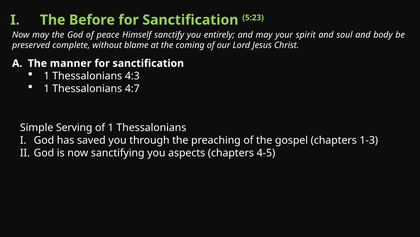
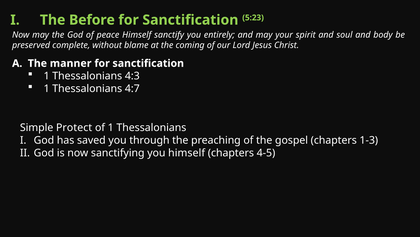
Serving: Serving -> Protect (74, 127)
you aspects: aspects -> himself (187, 152)
